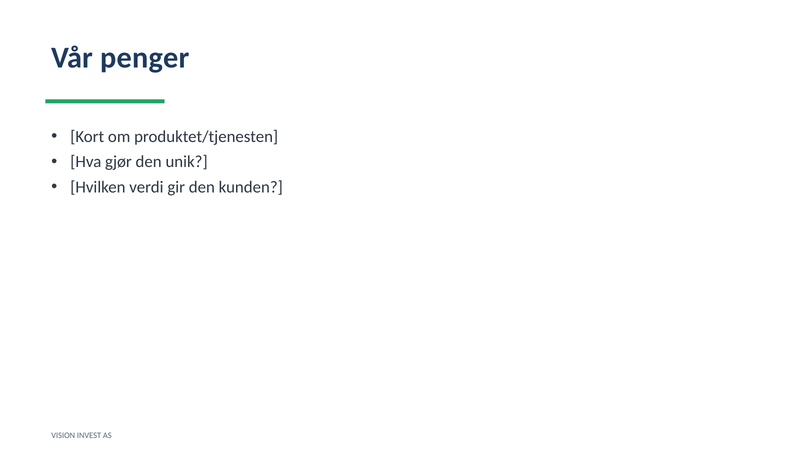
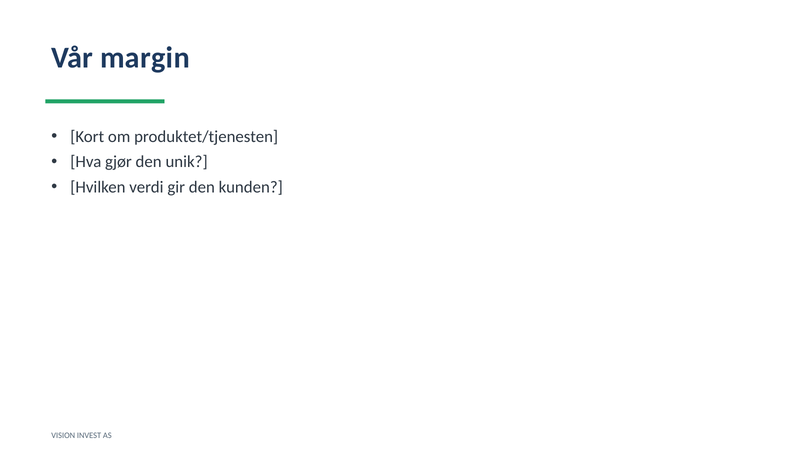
penger: penger -> margin (145, 58)
